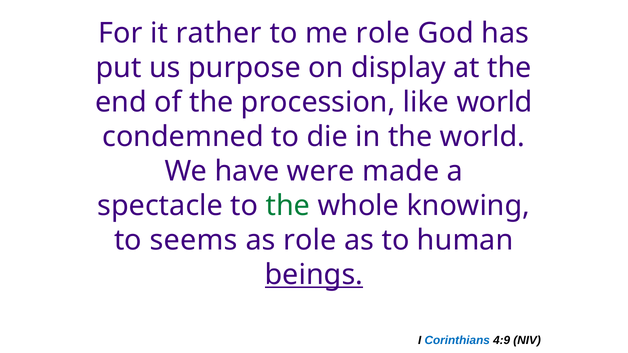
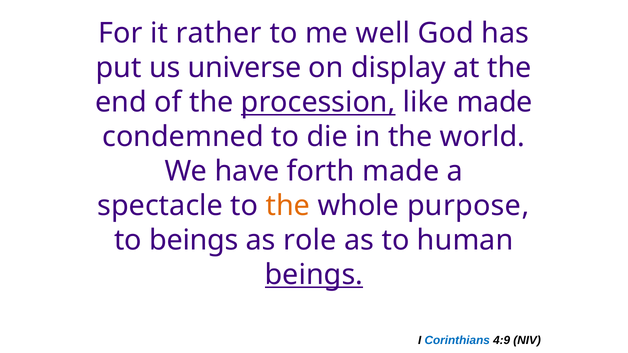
me role: role -> well (383, 33)
purpose: purpose -> universe (245, 68)
procession underline: none -> present (318, 102)
like world: world -> made (495, 102)
were: were -> forth (321, 172)
the colour: green -> orange (288, 206)
knowing: knowing -> purpose (468, 206)
to seems: seems -> beings (194, 241)
